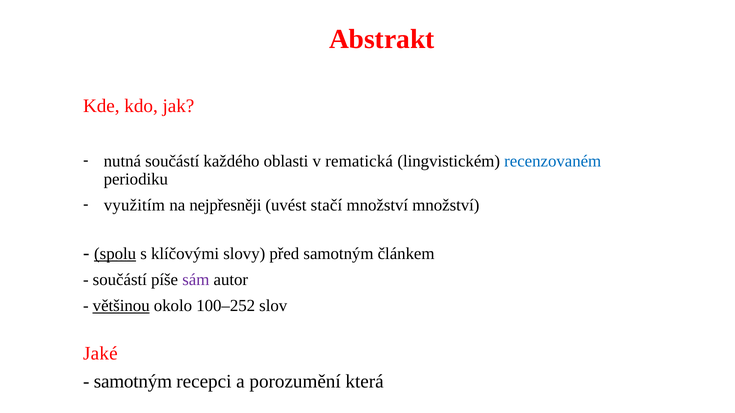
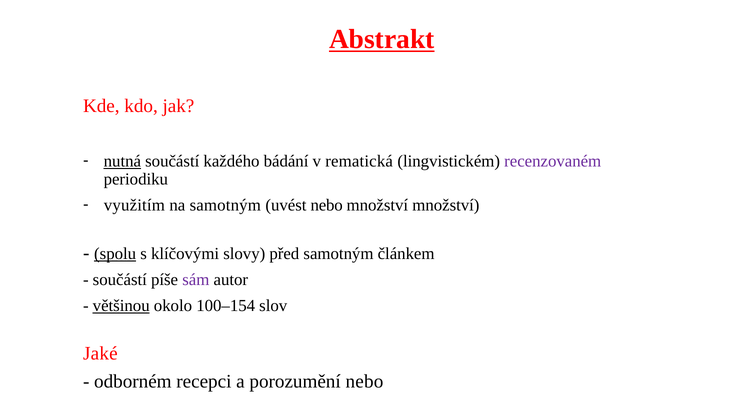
Abstrakt underline: none -> present (382, 39)
nutná underline: none -> present (122, 161)
oblasti: oblasti -> bádání (286, 161)
recenzovaném colour: blue -> purple (553, 161)
na nejpřesněji: nejpřesněji -> samotným (225, 205)
uvést stačí: stačí -> nebo (327, 205)
100–252: 100–252 -> 100–154 (226, 306)
samotným: samotným -> odborném (133, 382)
porozumění která: která -> nebo (364, 382)
